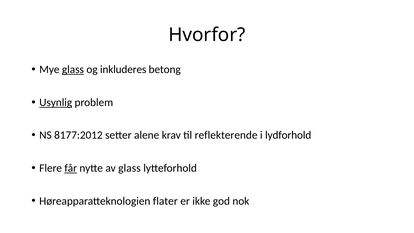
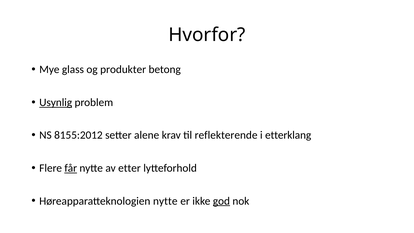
glass underline: present -> none (73, 70)
inkluderes: inkluderes -> produkter (123, 70)
8177:2012: 8177:2012 -> 8155:2012 (78, 135)
lydforhold: lydforhold -> etterklang (288, 135)
av glass: glass -> etter (130, 168)
Høreapparatteknologien flater: flater -> nytte (165, 201)
god underline: none -> present (221, 201)
